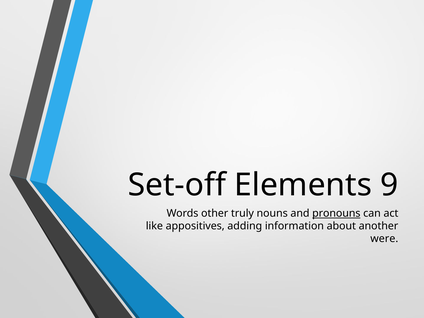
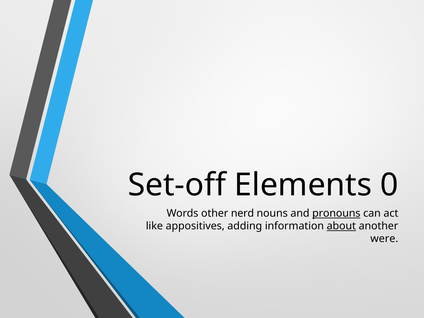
9: 9 -> 0 (389, 185)
truly: truly -> nerd (243, 213)
about underline: none -> present (341, 226)
